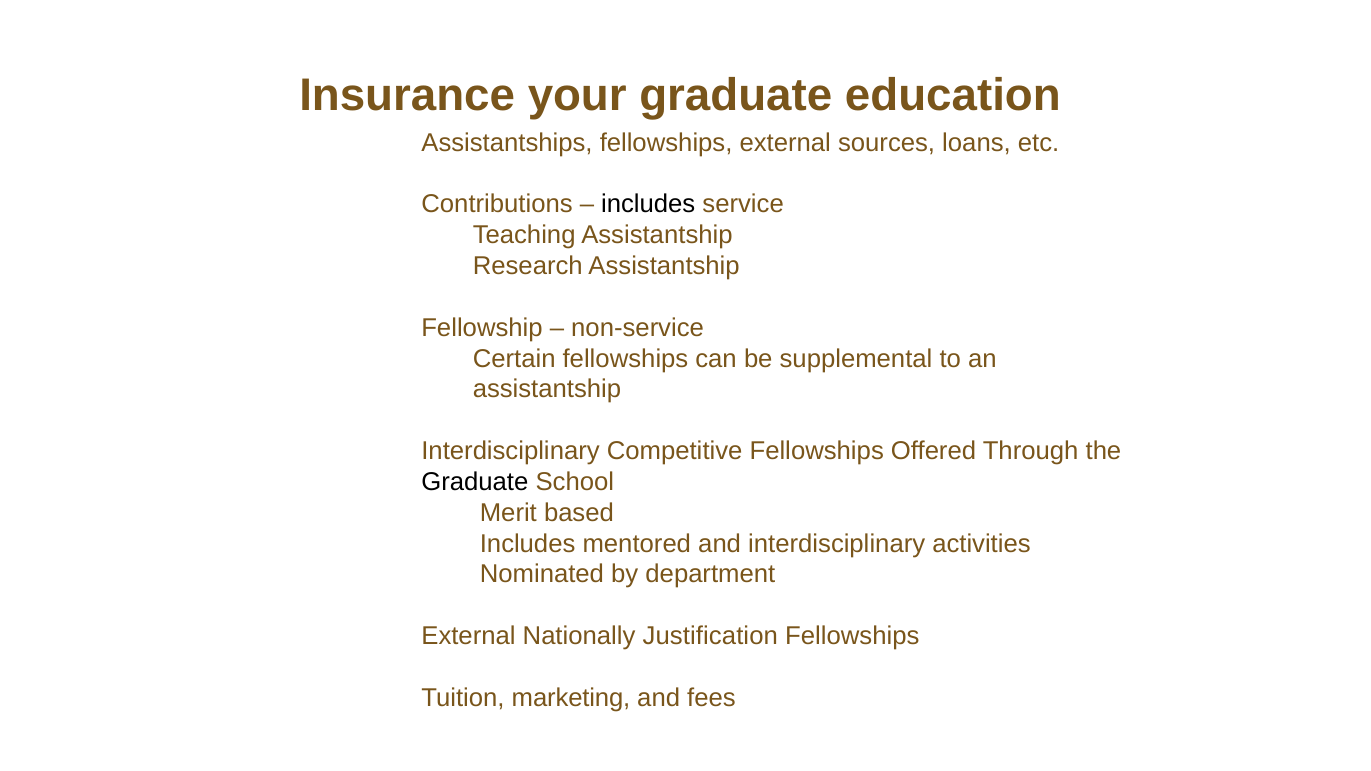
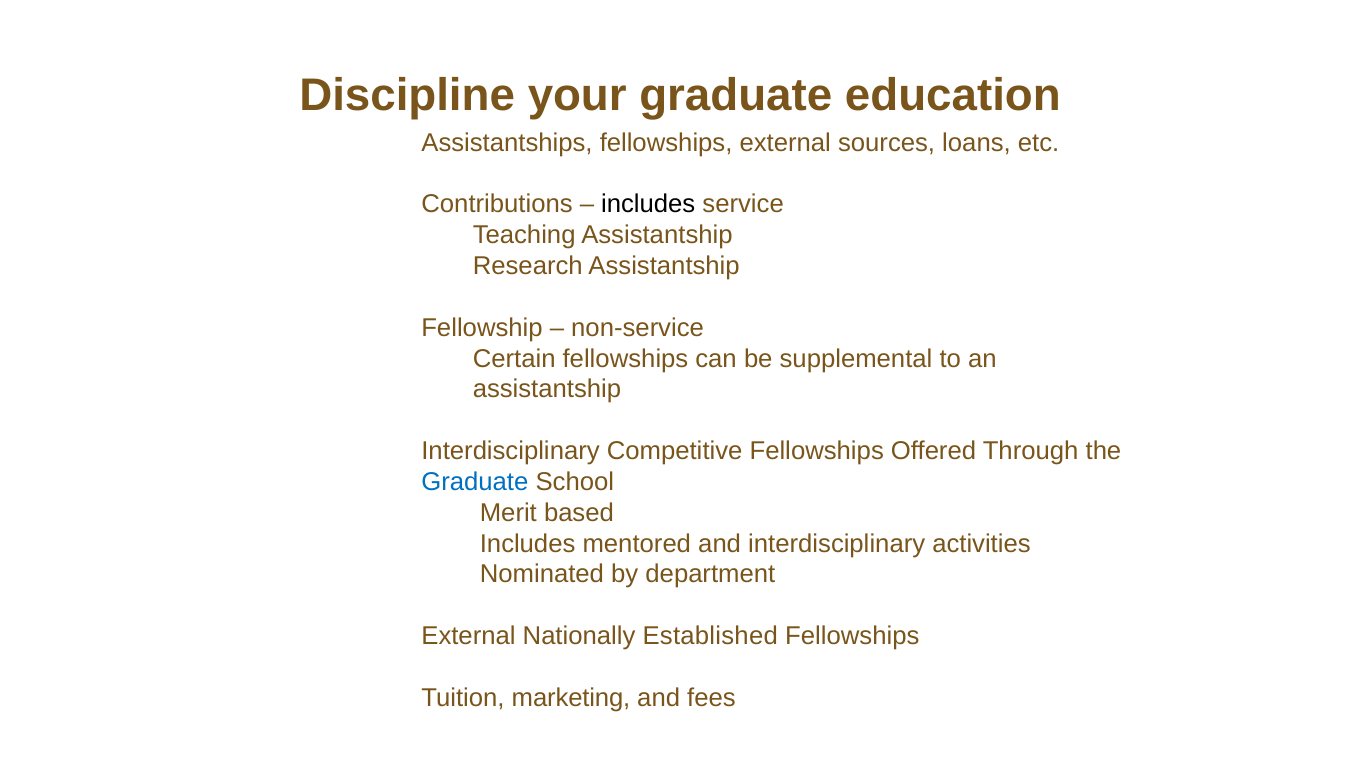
Insurance: Insurance -> Discipline (407, 96)
Graduate colour: black -> blue (475, 482)
Justification: Justification -> Established (710, 636)
